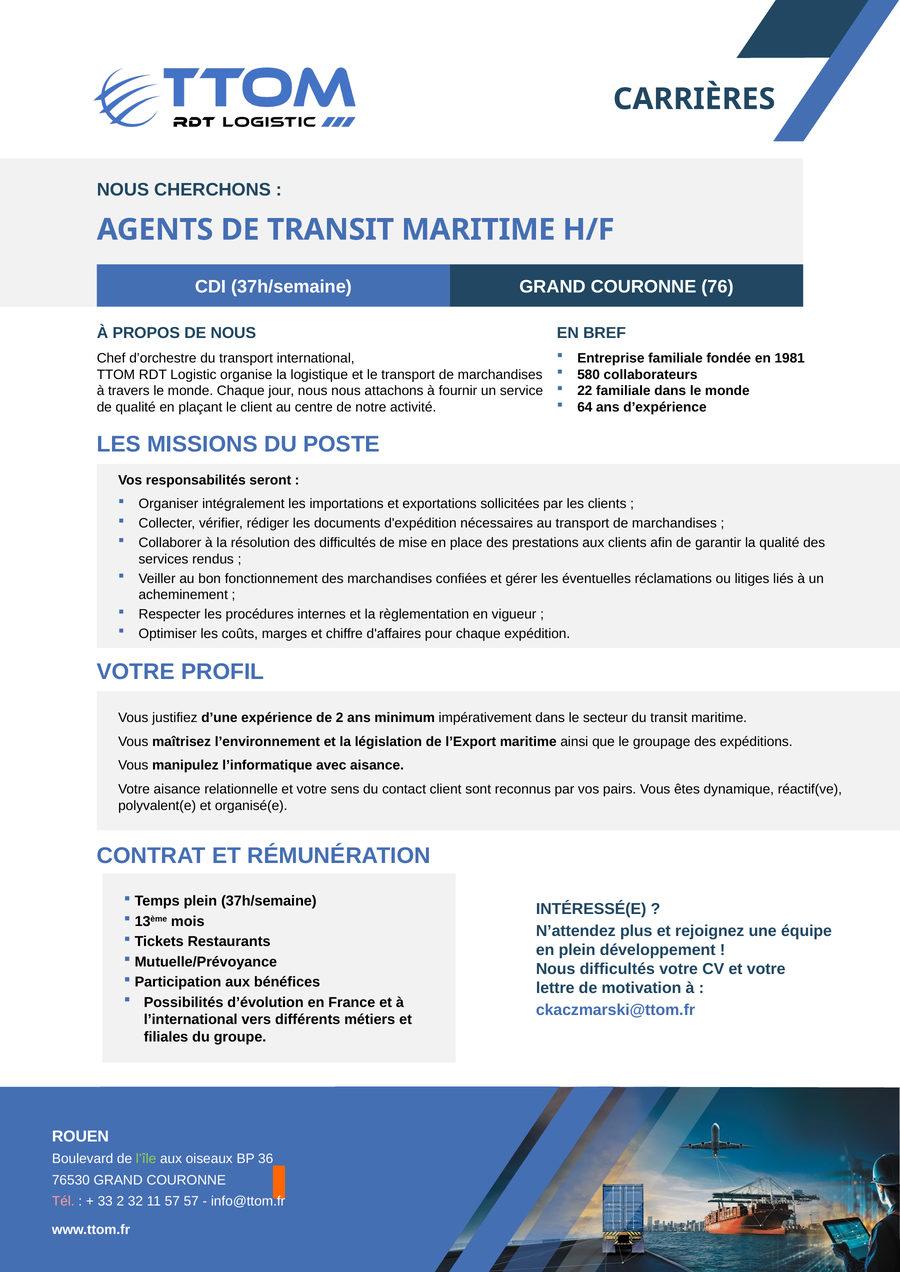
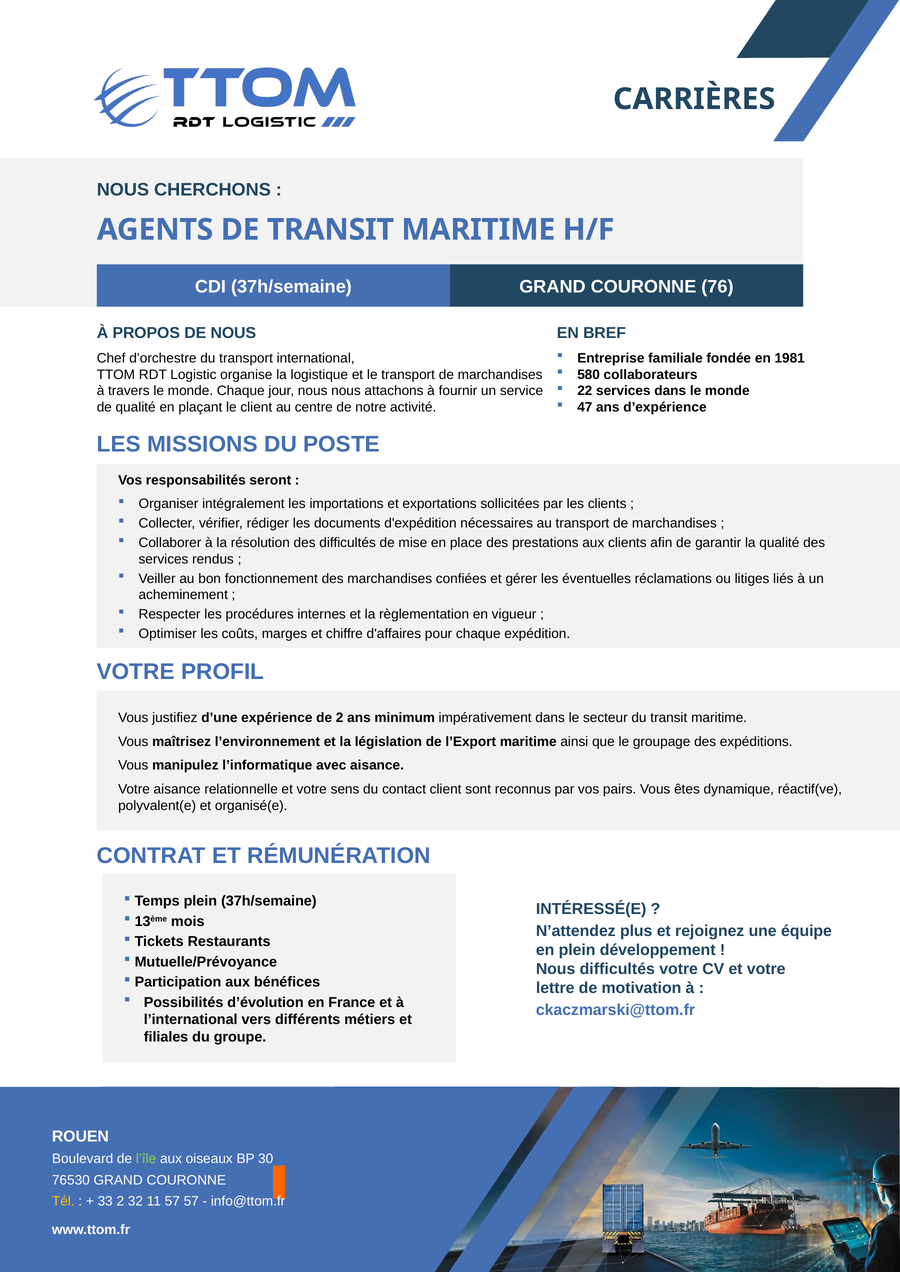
22 familiale: familiale -> services (623, 391)
64: 64 -> 47 (585, 408)
36: 36 -> 30 (266, 1160)
Tél colour: pink -> yellow (63, 1202)
